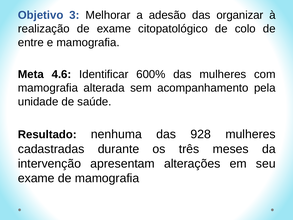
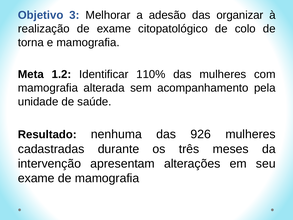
entre: entre -> torna (31, 42)
4.6: 4.6 -> 1.2 (61, 74)
600%: 600% -> 110% (151, 74)
928: 928 -> 926 (201, 134)
